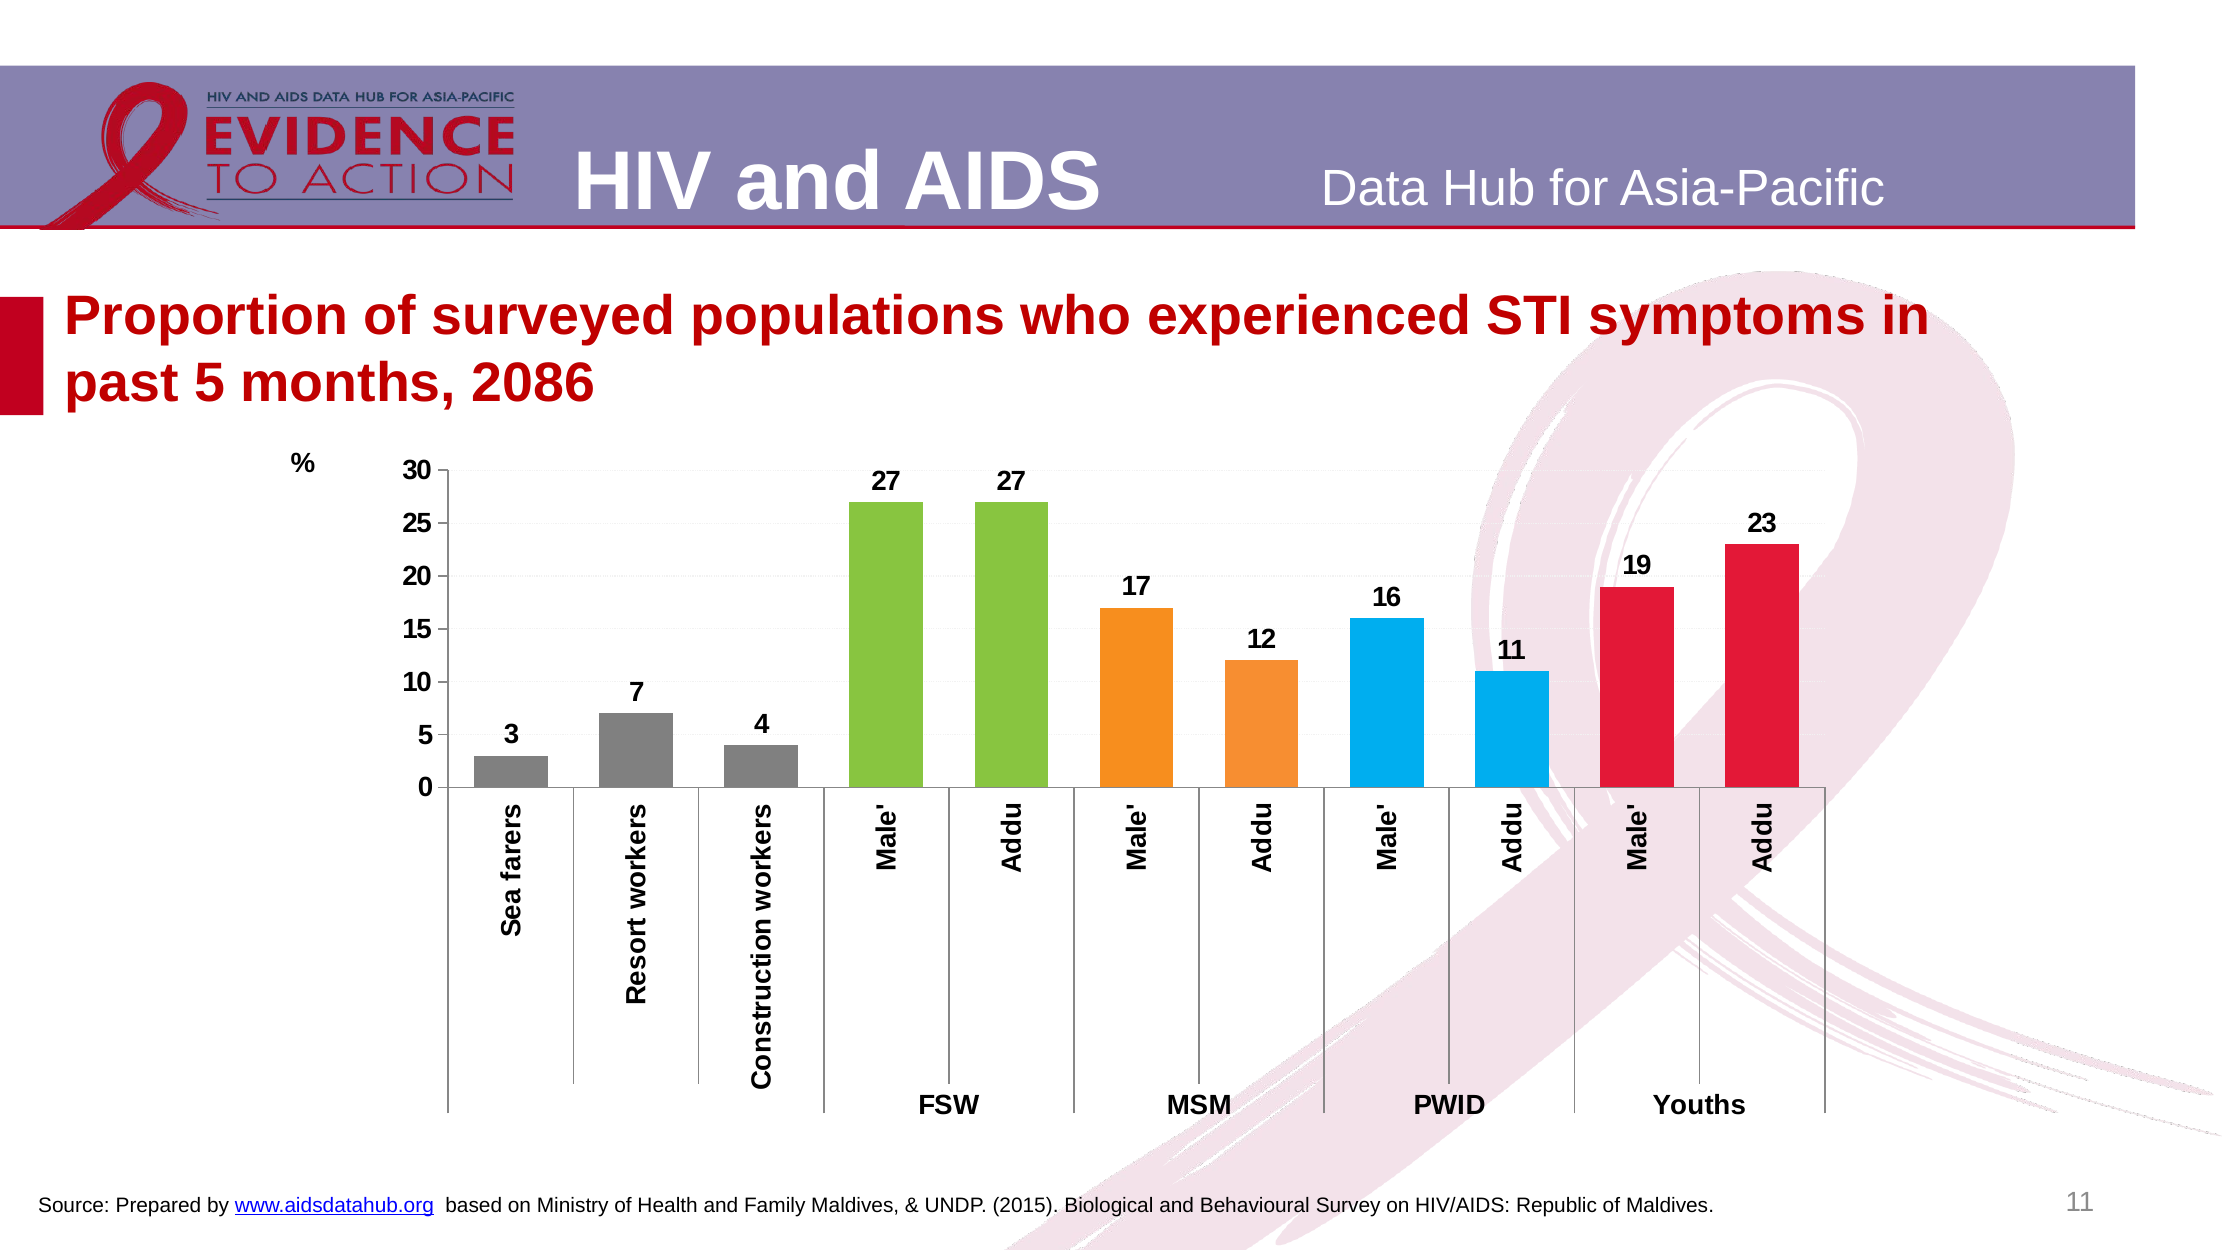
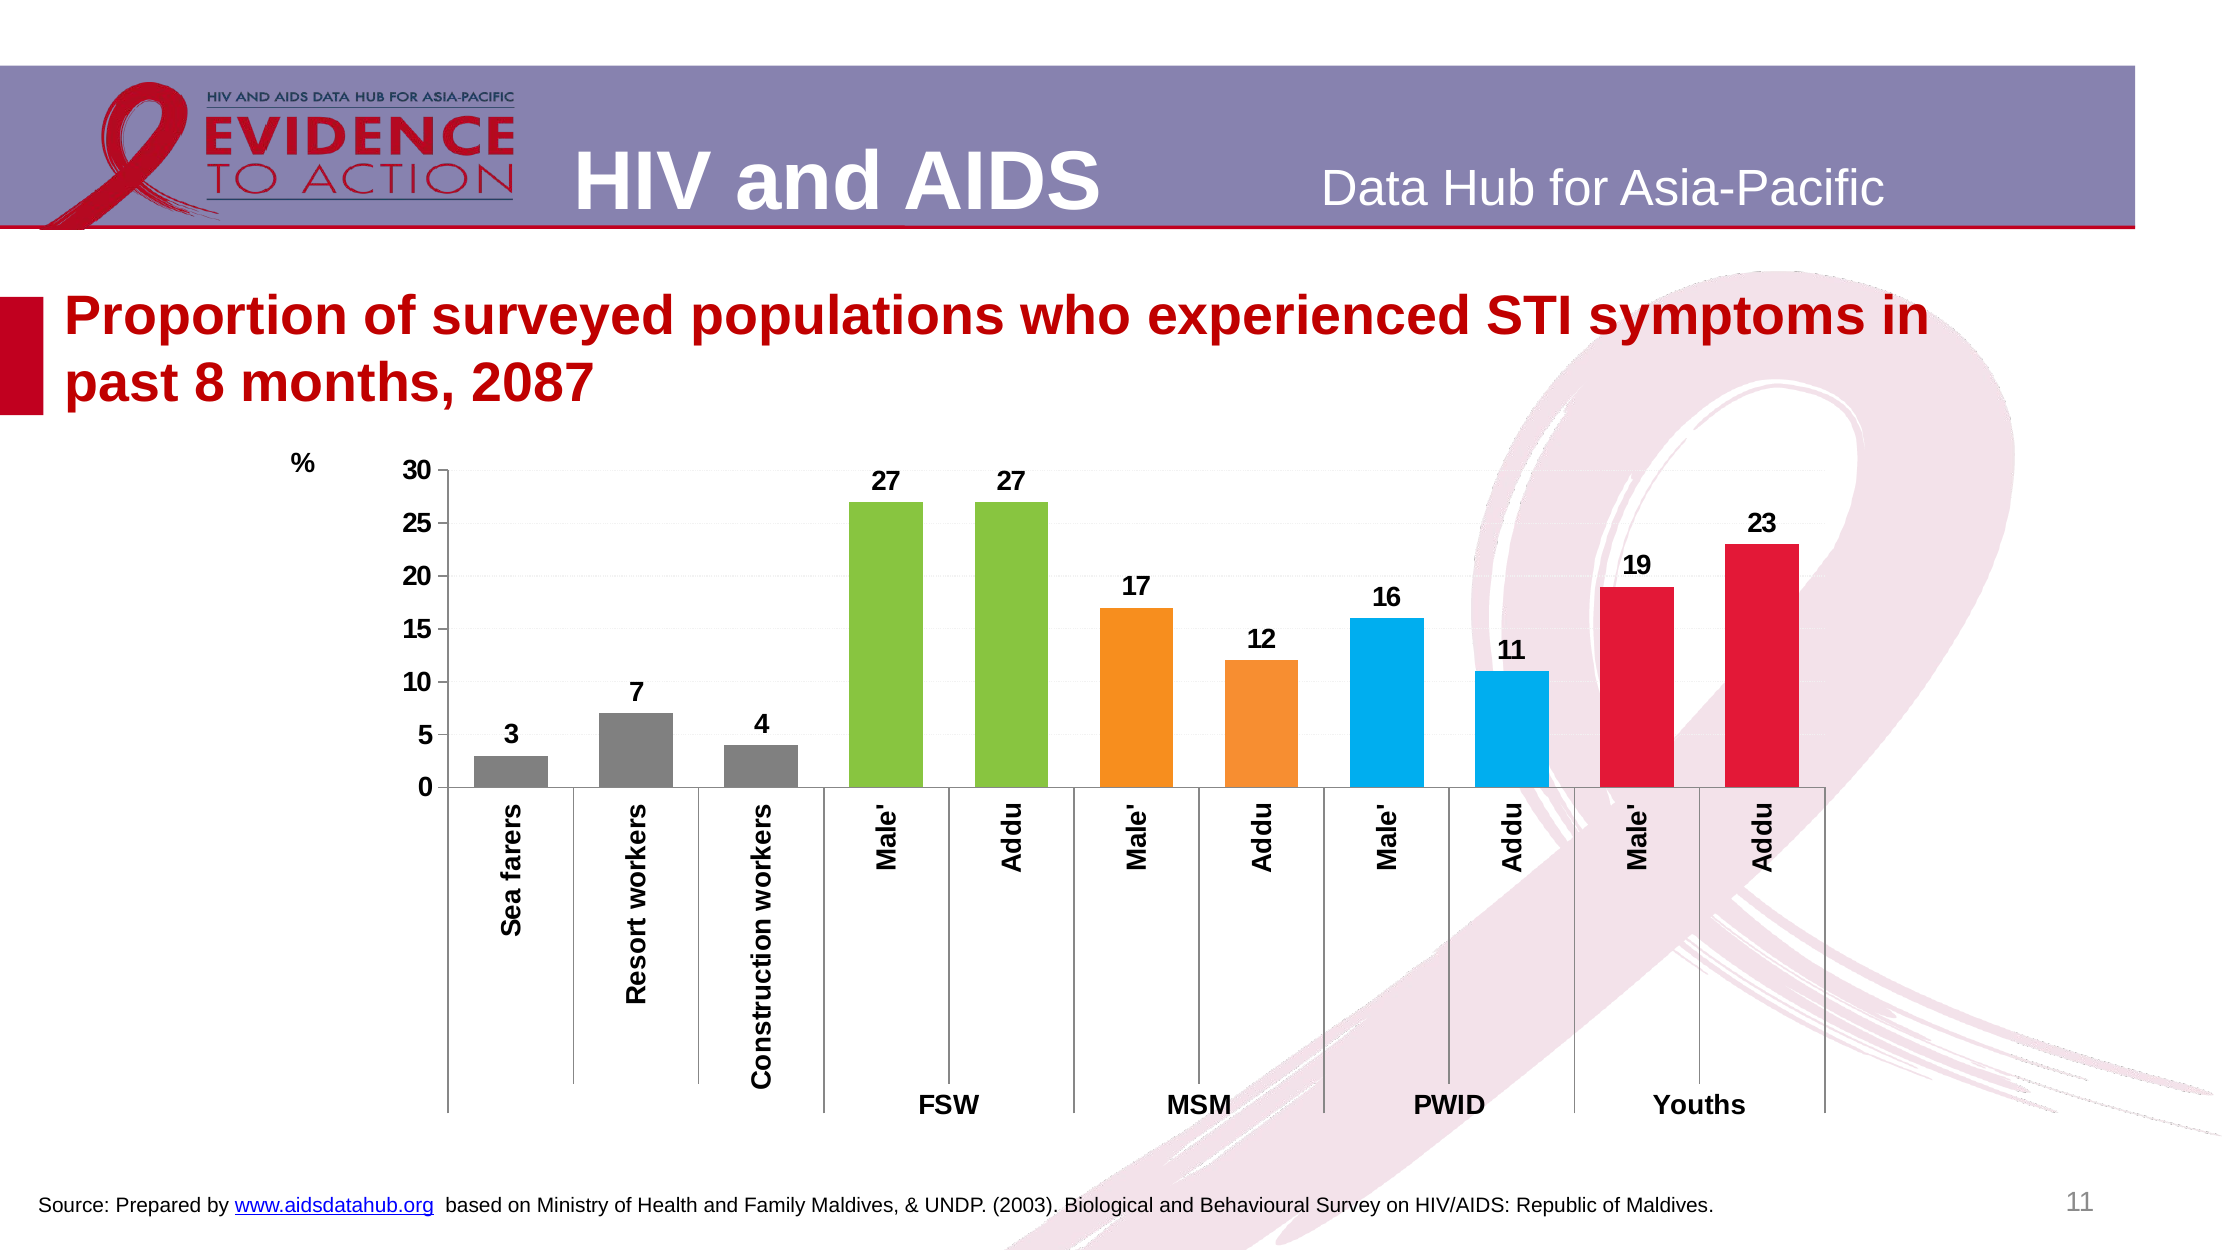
past 5: 5 -> 8 (210, 383)
2086: 2086 -> 2087 (533, 383)
2015: 2015 -> 2003 (1026, 1205)
